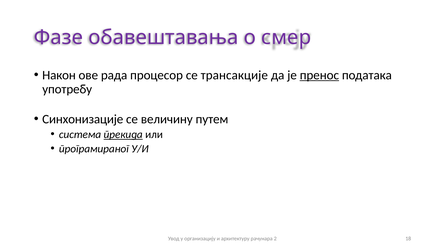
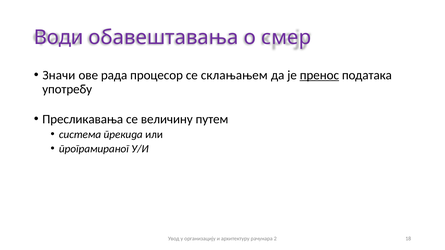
Фазе: Фазе -> Води (59, 37)
Након: Након -> Значи (59, 75)
трансакције: трансакције -> склањањем (234, 75)
Синхонизације: Синхонизације -> Пресликавања (83, 119)
прекида underline: present -> none (123, 135)
